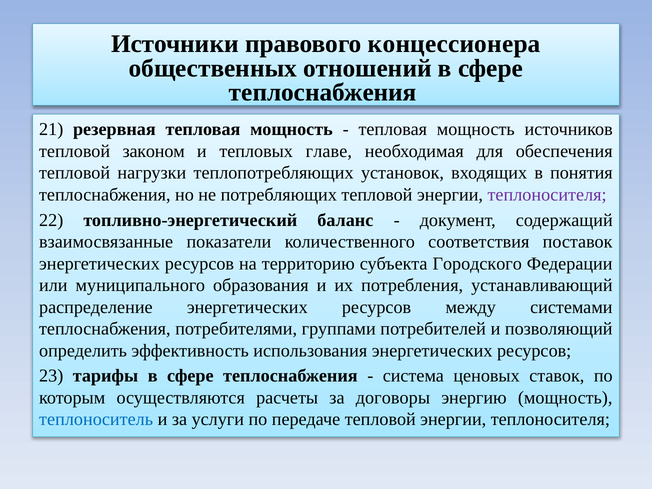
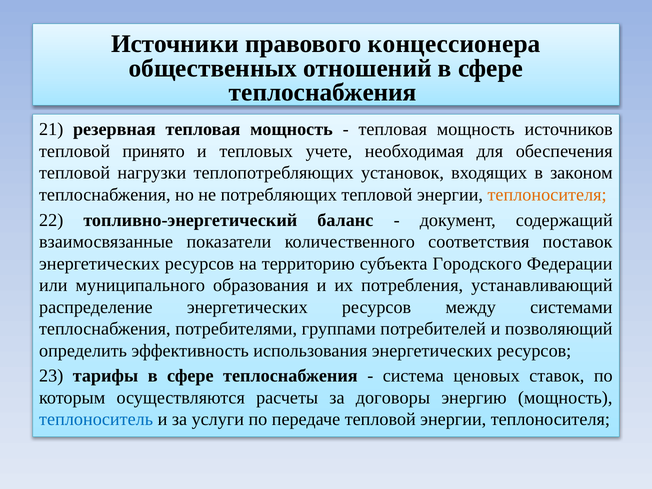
законом: законом -> принято (154, 151)
главе: главе -> учете (329, 151)
понятия: понятия -> законом (581, 173)
теплоносителя colour: purple -> orange (547, 195)
